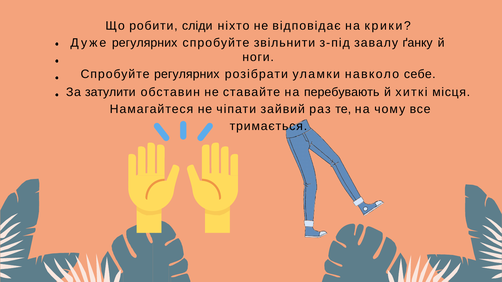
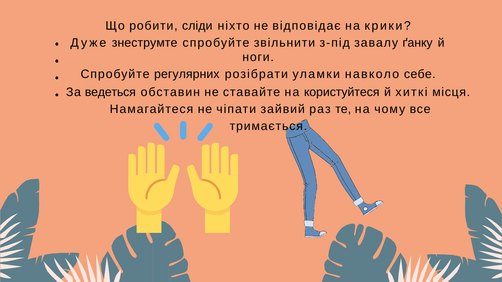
Дуже регулярних: регулярних -> знеструмте (145, 43)
затулити: затулити -> ведеться (110, 92)
перебувають: перебувають -> користуйтеся (342, 92)
